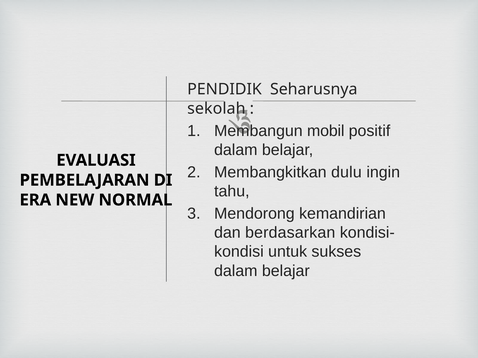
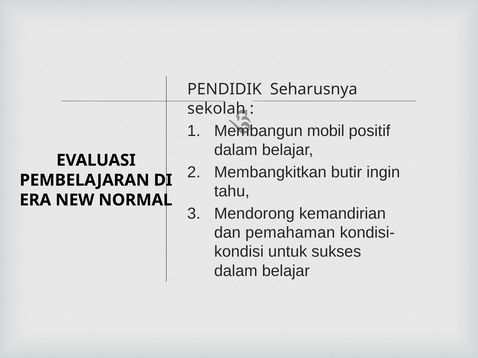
dulu: dulu -> butir (346, 172)
berdasarkan: berdasarkan -> pemahaman (290, 233)
